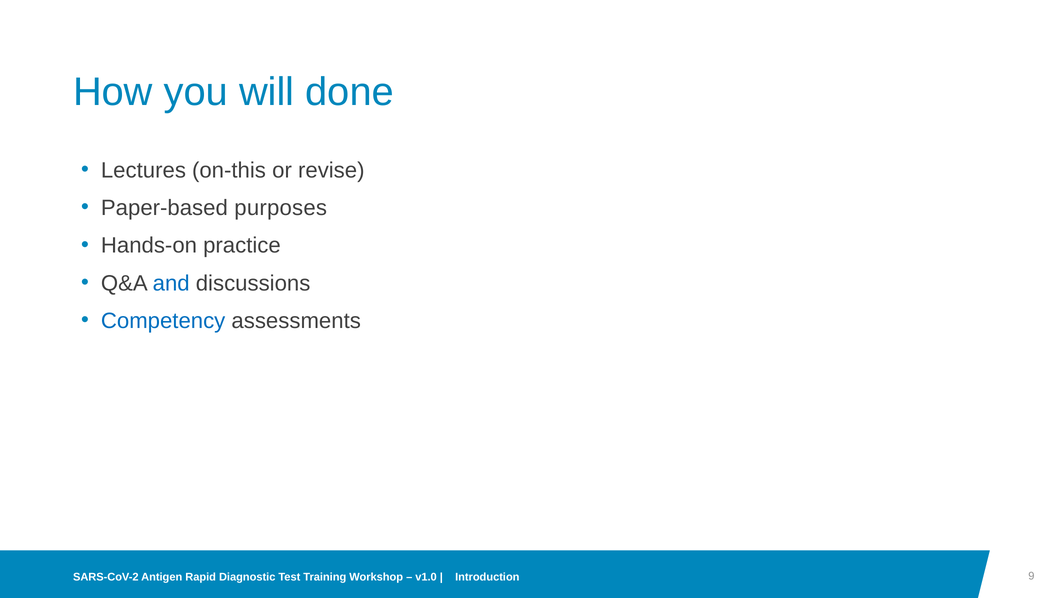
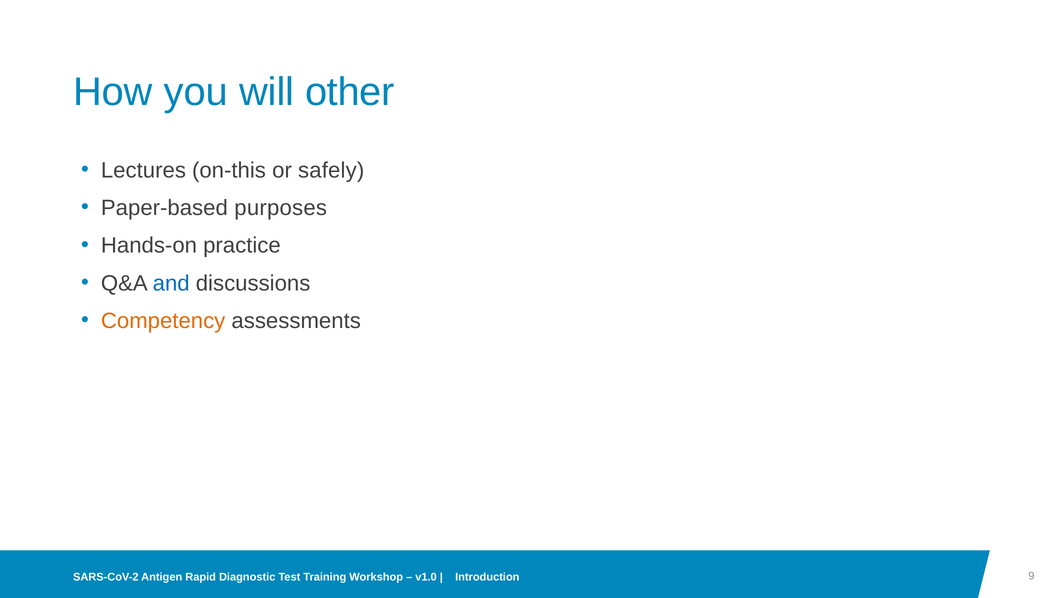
done: done -> other (350, 92)
revise: revise -> safely (331, 170)
Competency colour: blue -> orange (163, 321)
